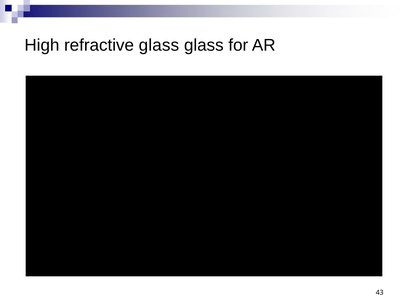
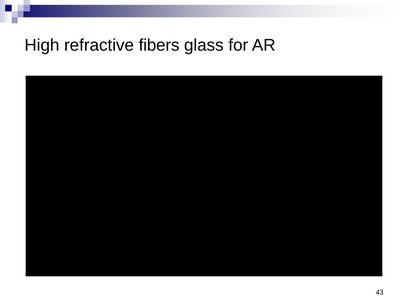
refractive glass: glass -> fibers (159, 45)
